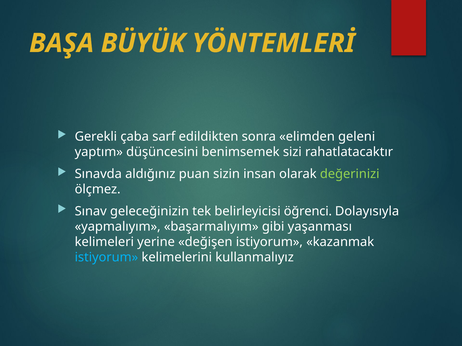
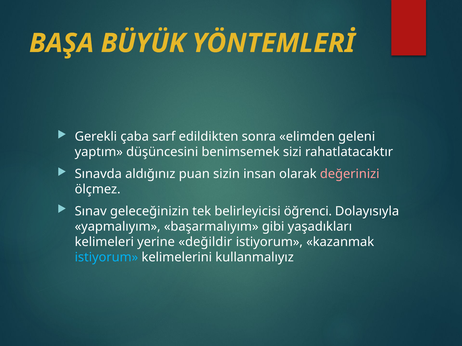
değerinizi colour: light green -> pink (350, 174)
yaşanması: yaşanması -> yaşadıkları (320, 227)
değişen: değişen -> değildir (205, 242)
